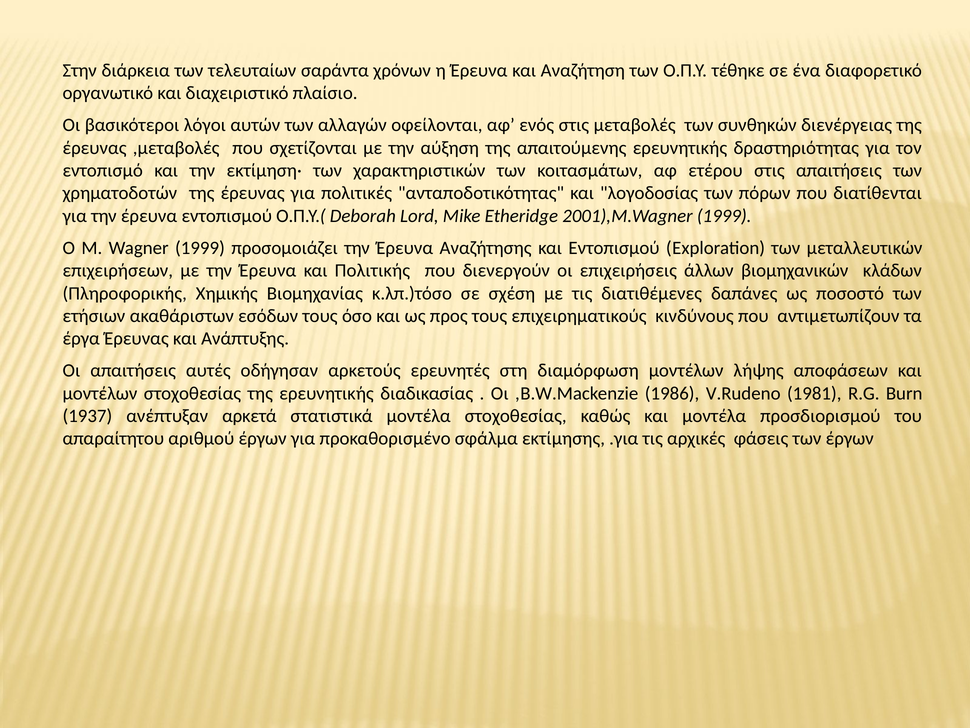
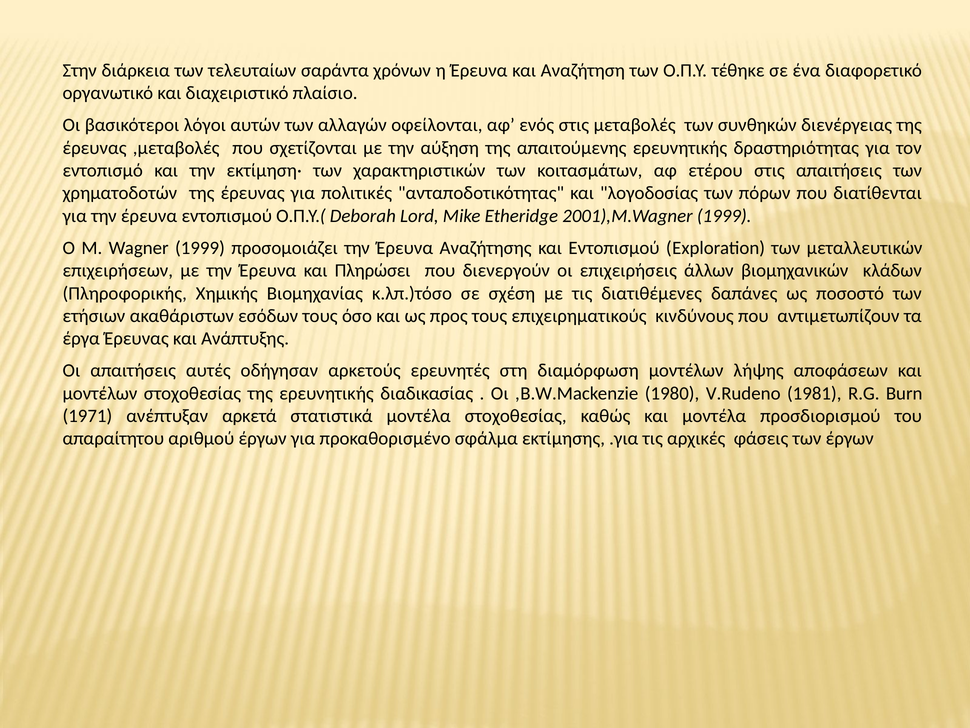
Πολιτικής: Πολιτικής -> Πληρώσει (373, 270)
1986: 1986 -> 1980 (672, 393)
1937: 1937 -> 1971 (87, 416)
